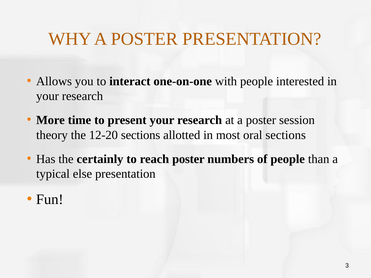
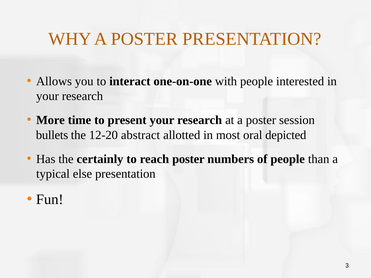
theory: theory -> bullets (52, 135)
12-20 sections: sections -> abstract (140, 135)
oral sections: sections -> depicted (286, 135)
